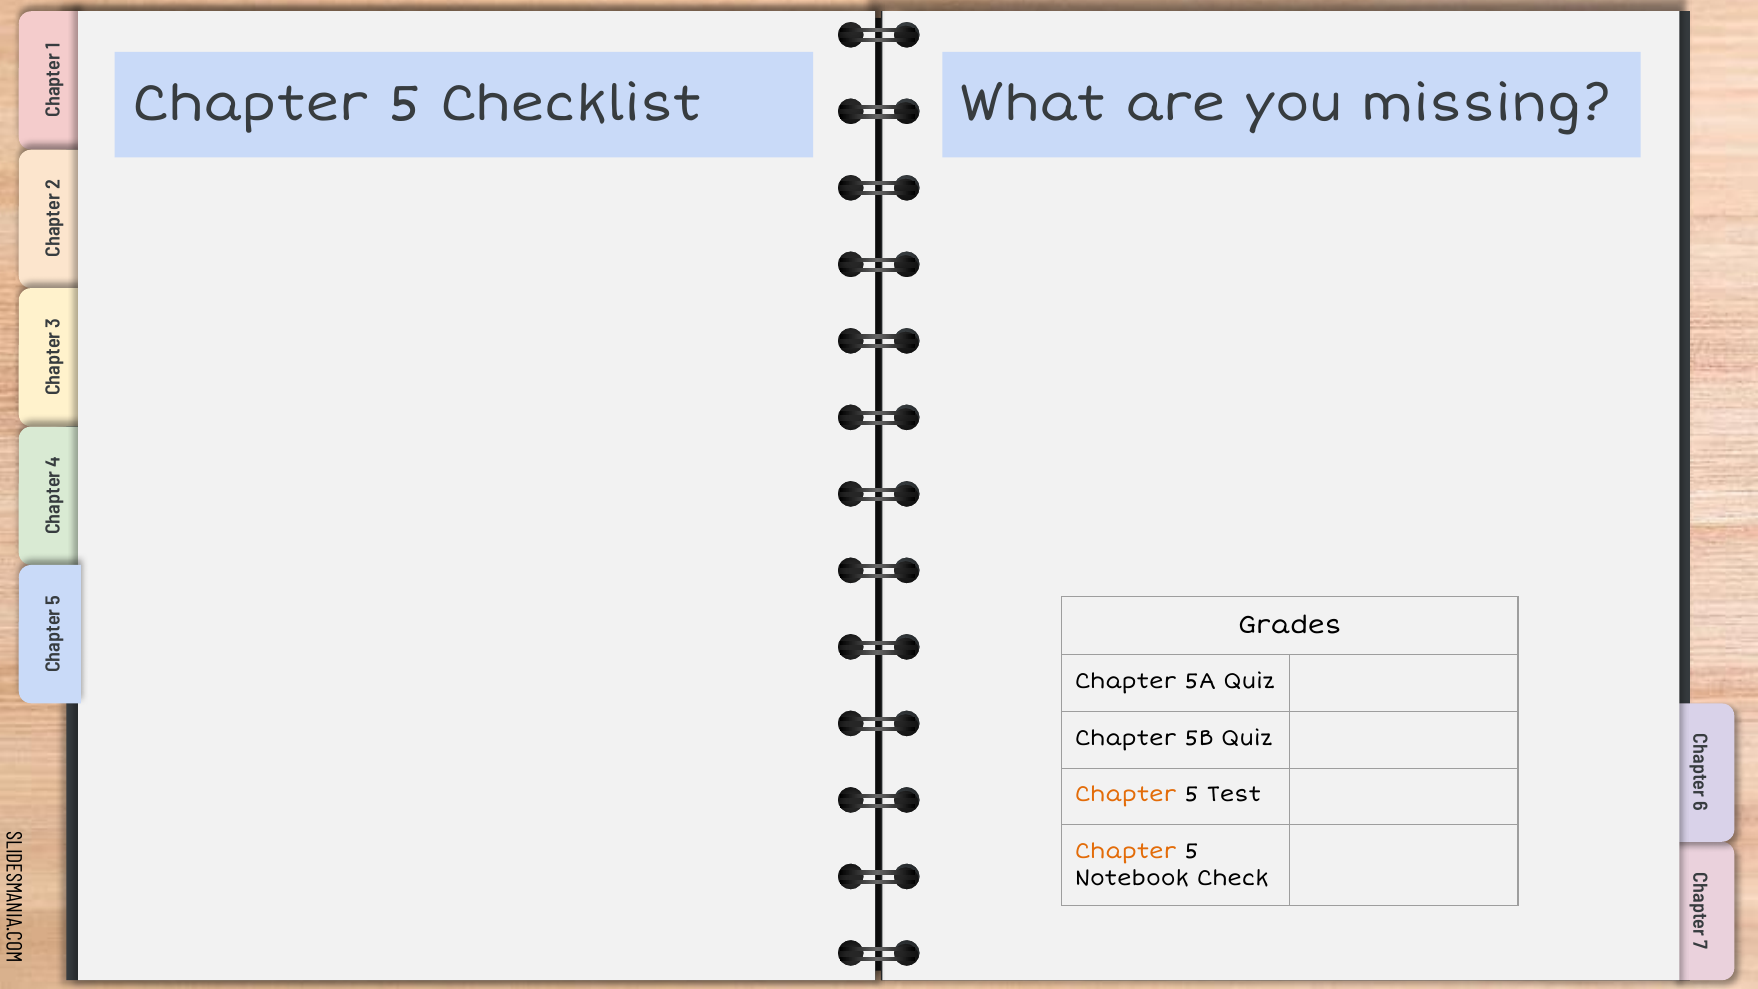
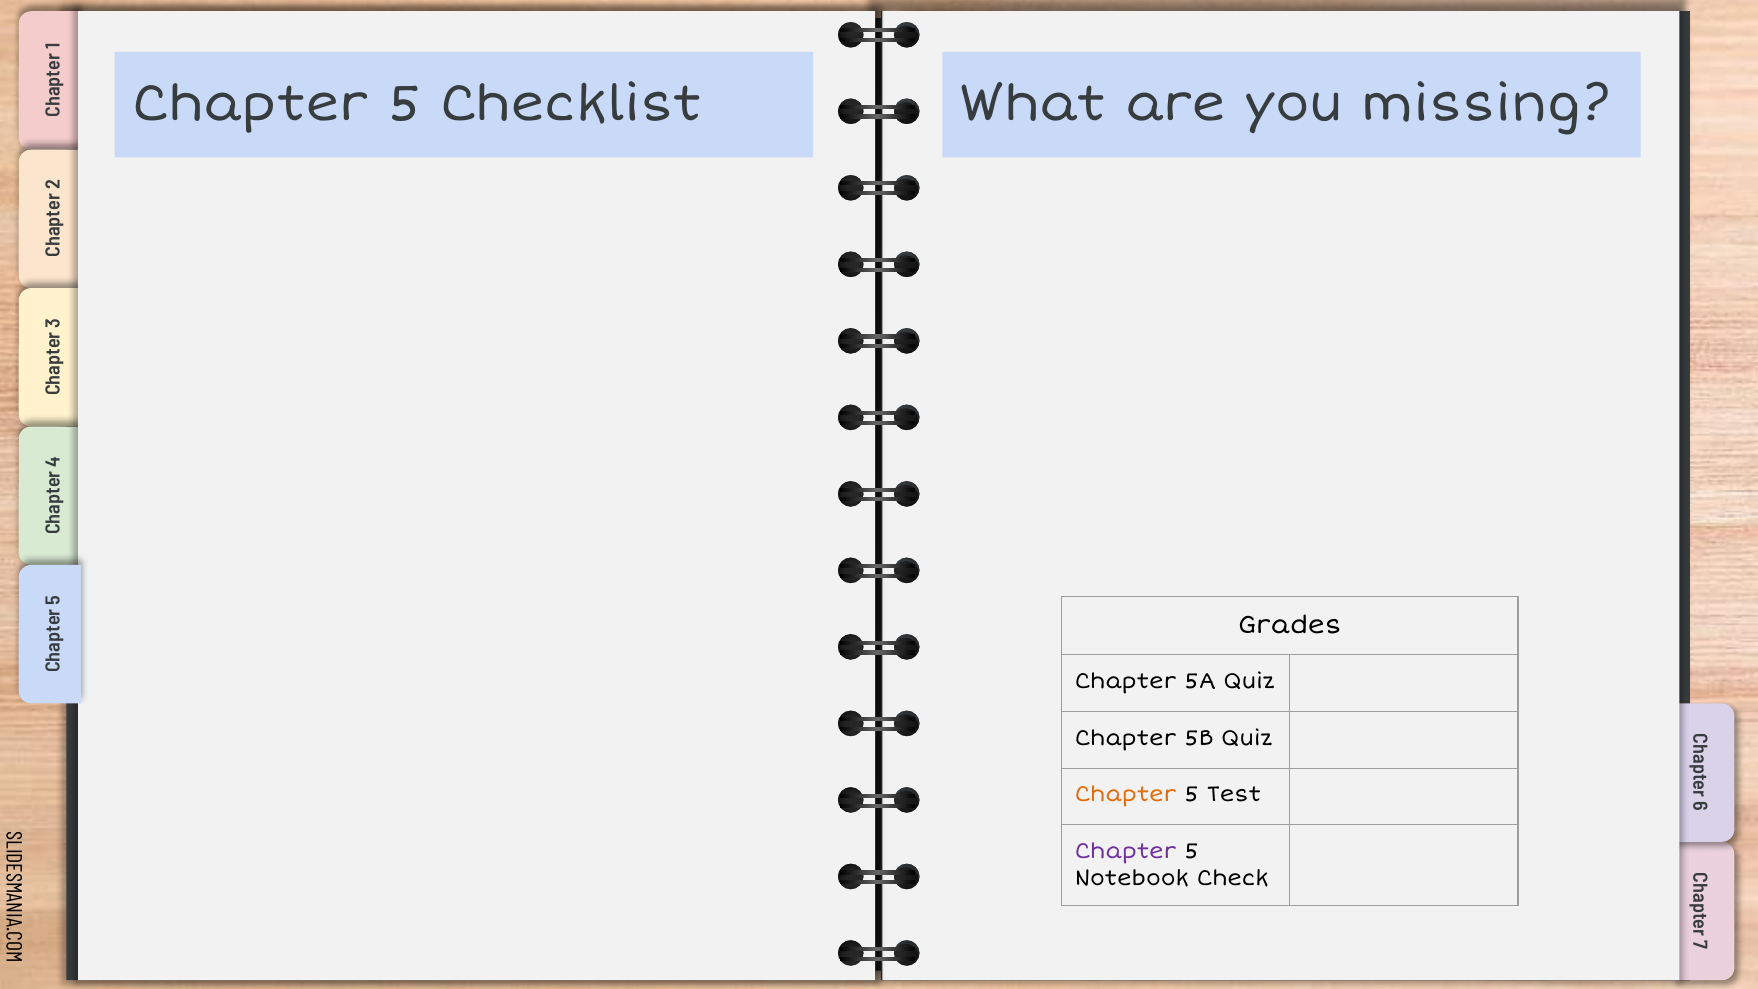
Chapter colour: orange -> purple (1126, 851)
